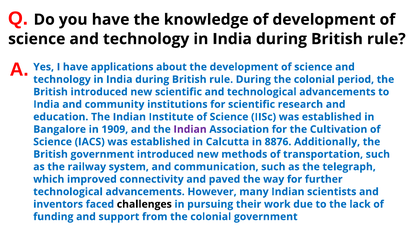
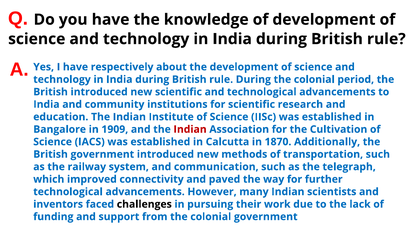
applications: applications -> respectively (122, 67)
Indian colour: purple -> red (190, 129)
8876: 8876 -> 1870 (278, 142)
